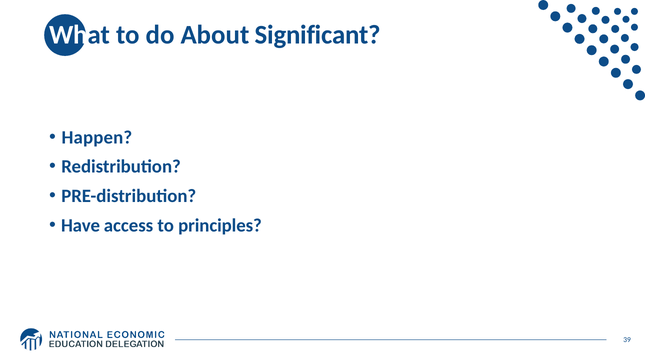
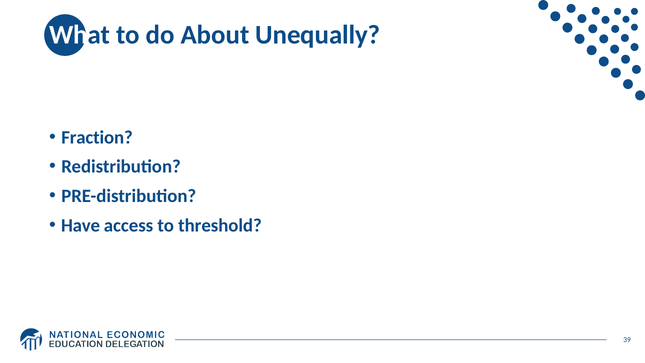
Significant: Significant -> Unequally (318, 35)
Happen: Happen -> Fraction (97, 137)
principles: principles -> threshold (220, 225)
